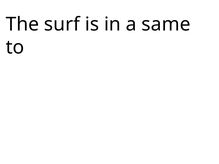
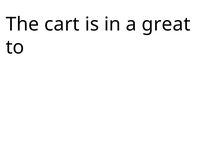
surf: surf -> cart (62, 24)
same: same -> great (166, 24)
